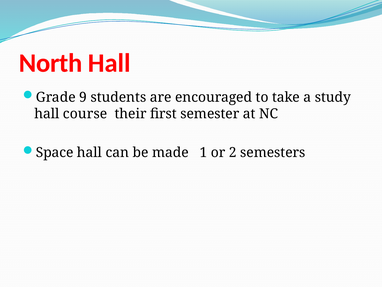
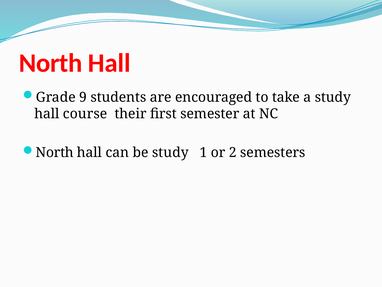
Space: Space -> North (55, 152)
be made: made -> study (170, 152)
